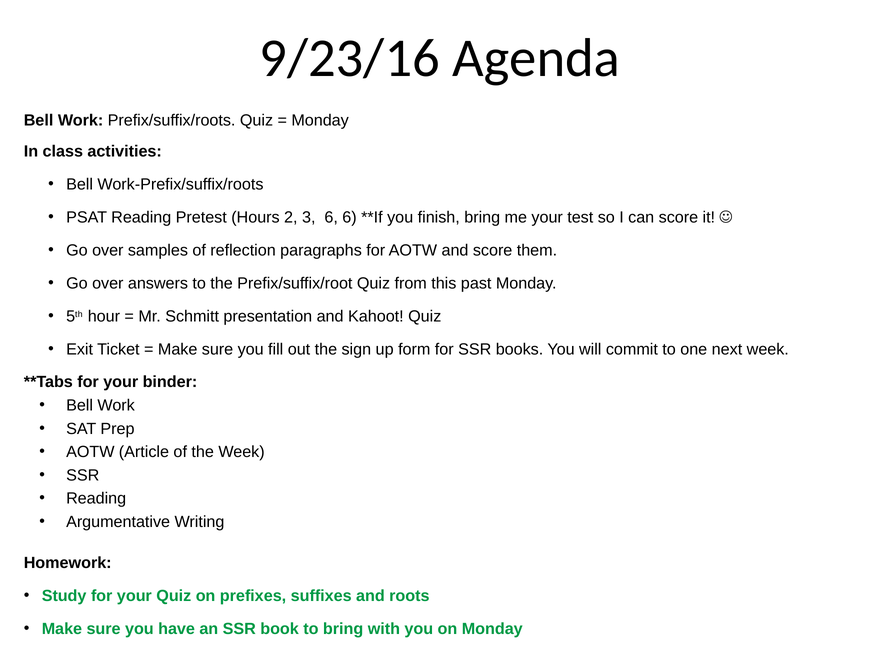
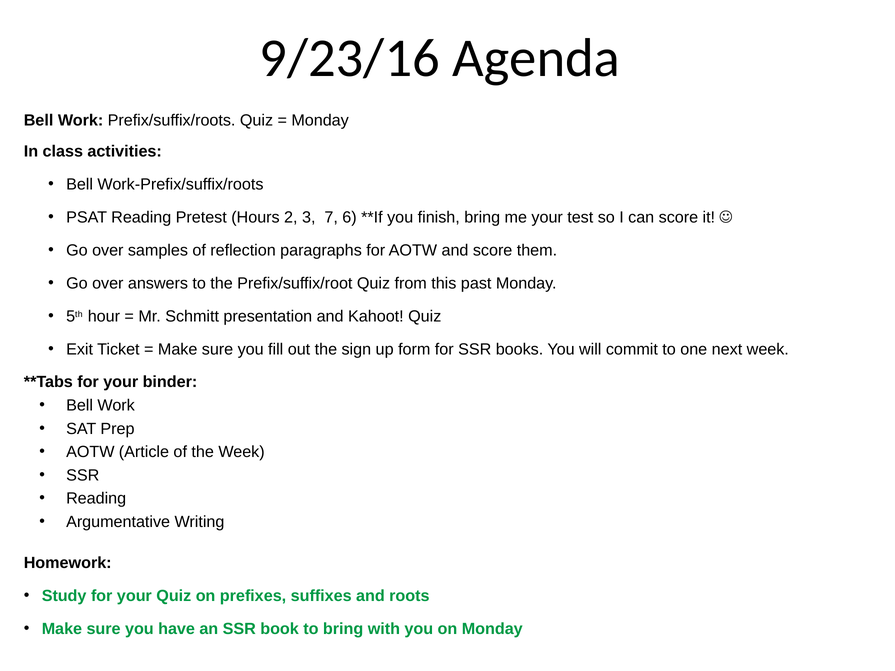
3 6: 6 -> 7 (331, 217)
